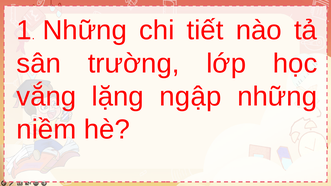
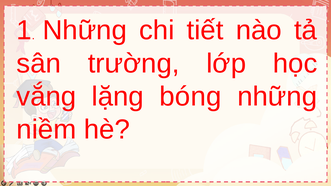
ngập: ngập -> bóng (190, 97)
